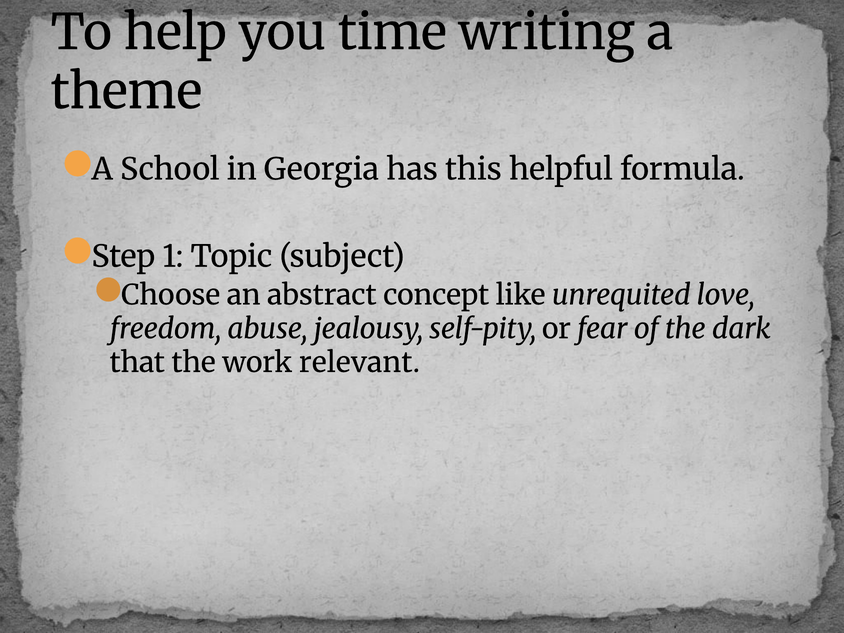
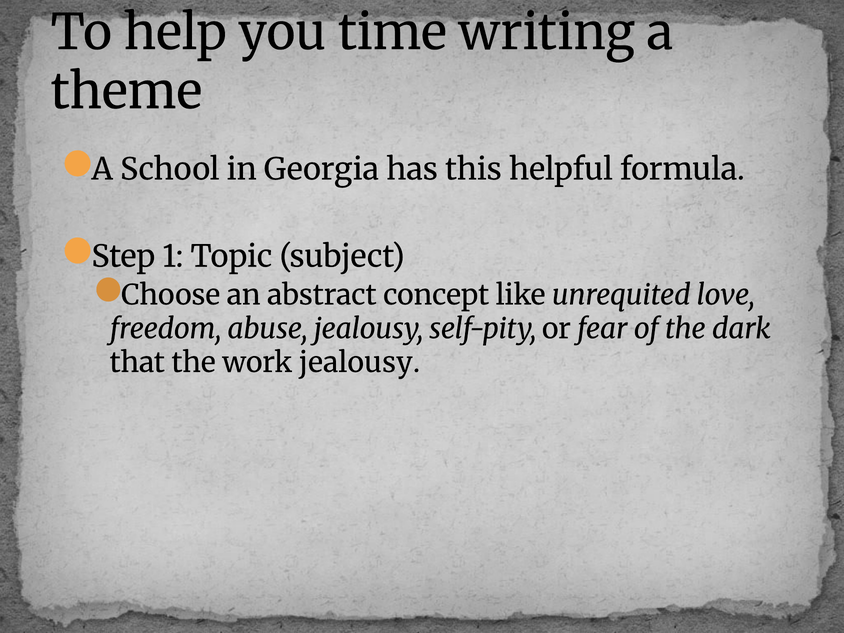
work relevant: relevant -> jealousy (359, 363)
